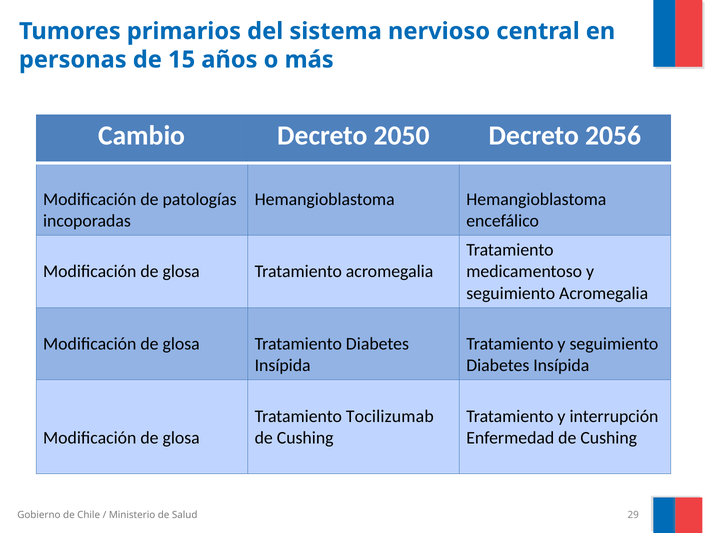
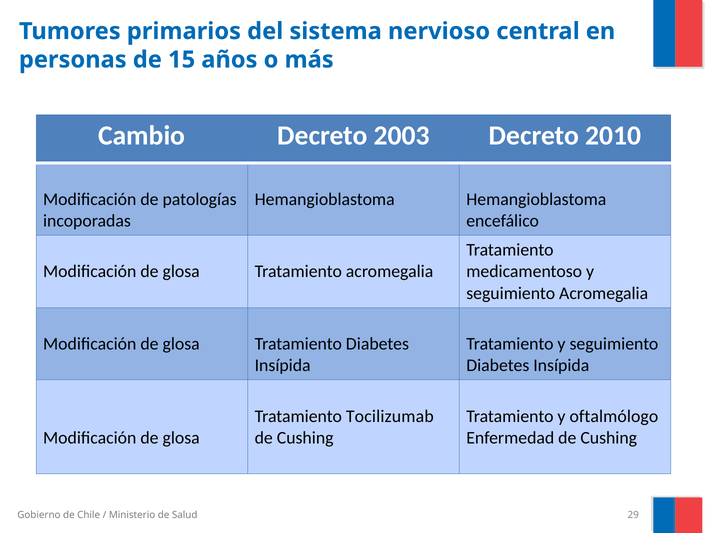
2050: 2050 -> 2003 (402, 135)
2056: 2056 -> 2010 (613, 135)
interrupción: interrupción -> oftalmólogo (614, 416)
